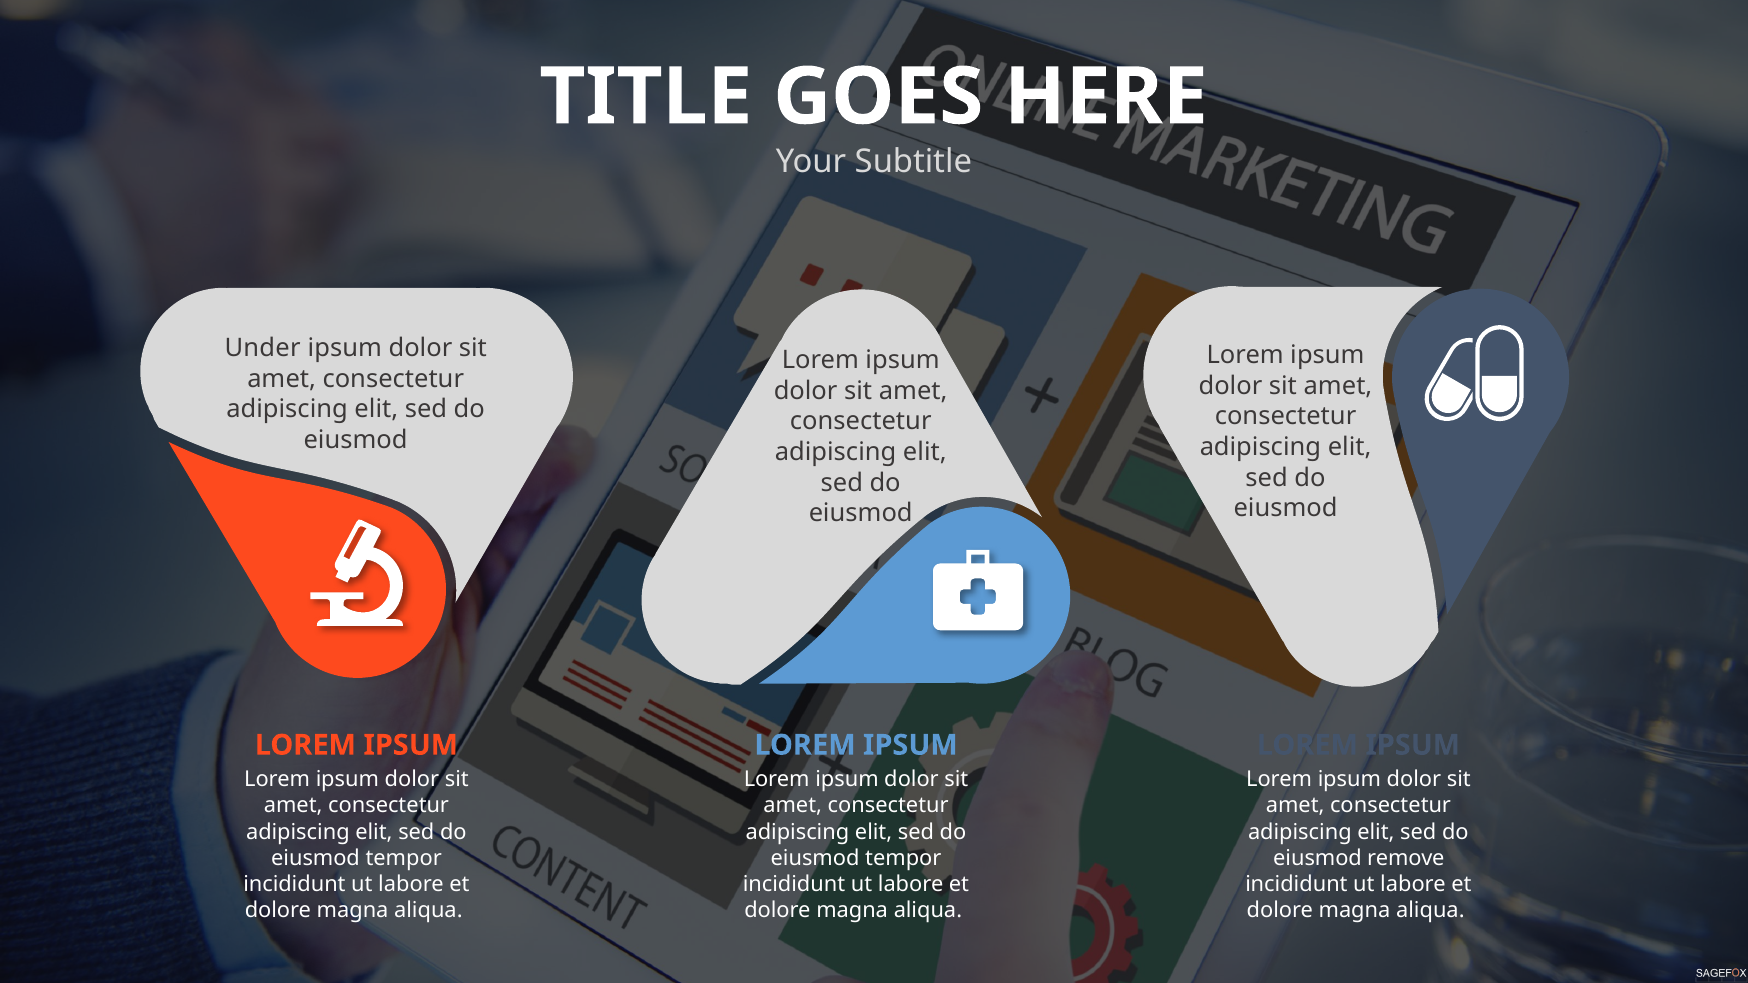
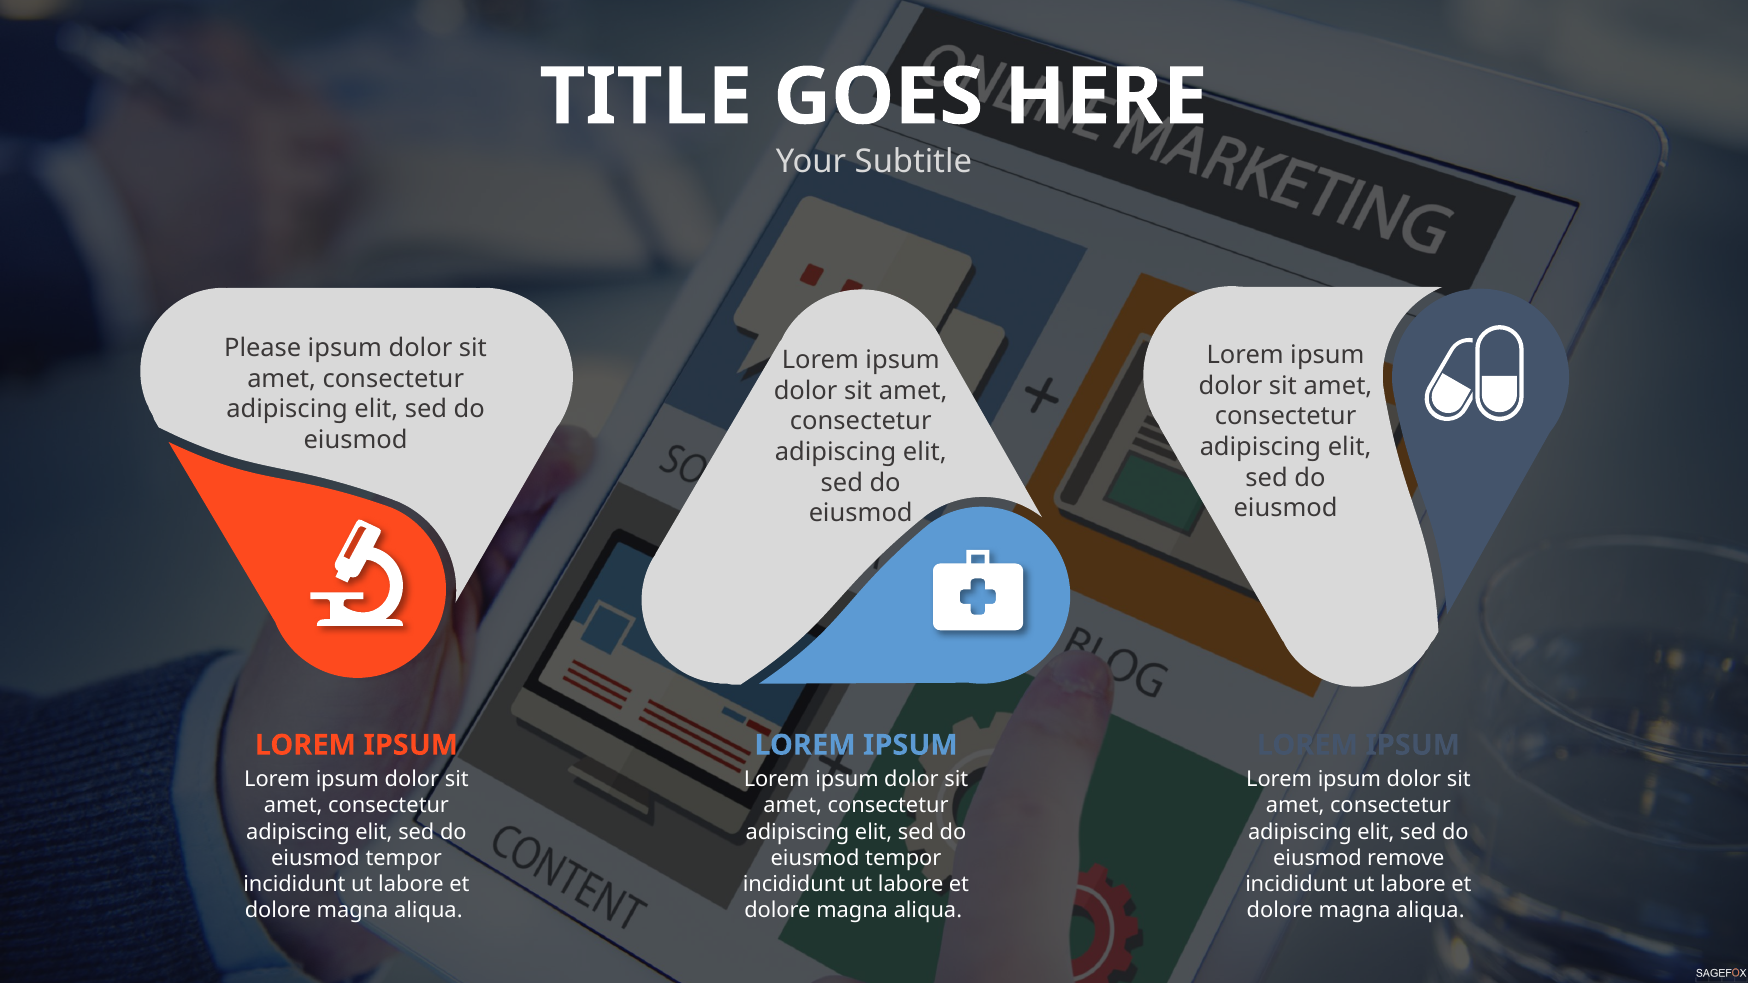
Under: Under -> Please (263, 348)
